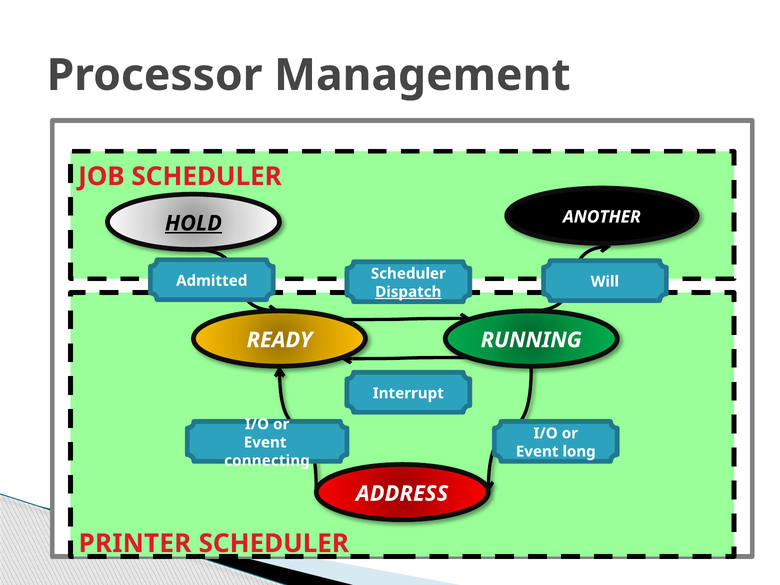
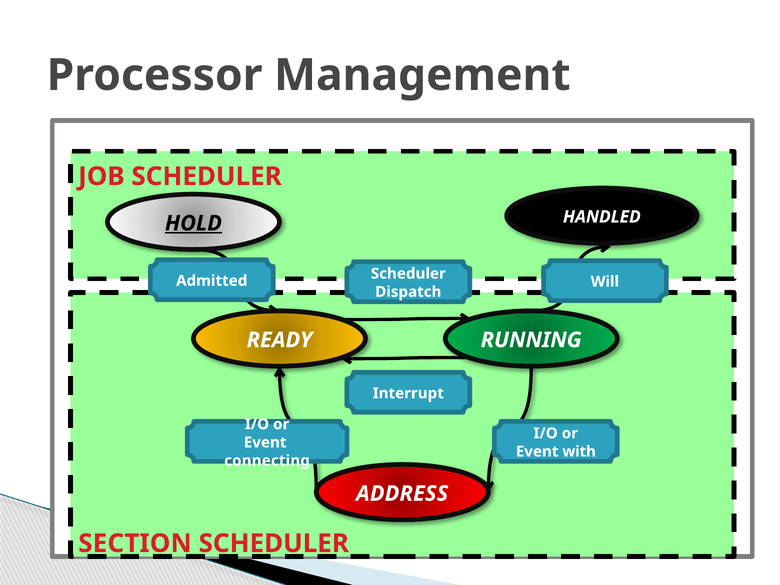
ANOTHER: ANOTHER -> HANDLED (602, 217)
Dispatch underline: present -> none (408, 292)
long: long -> with (579, 452)
PRINTER: PRINTER -> SECTION (135, 543)
